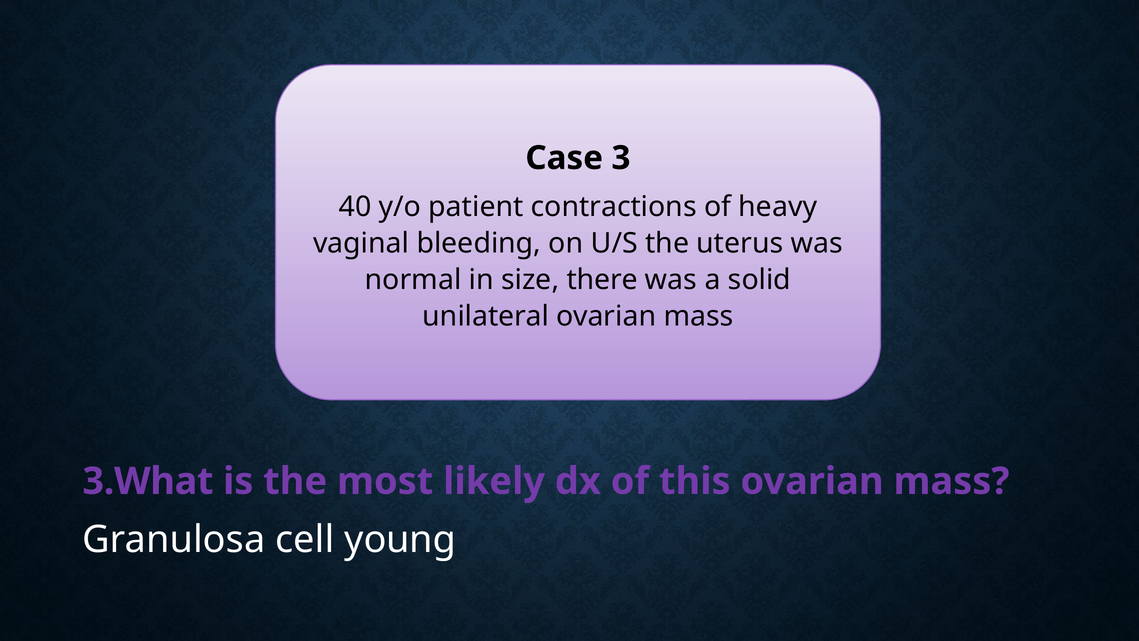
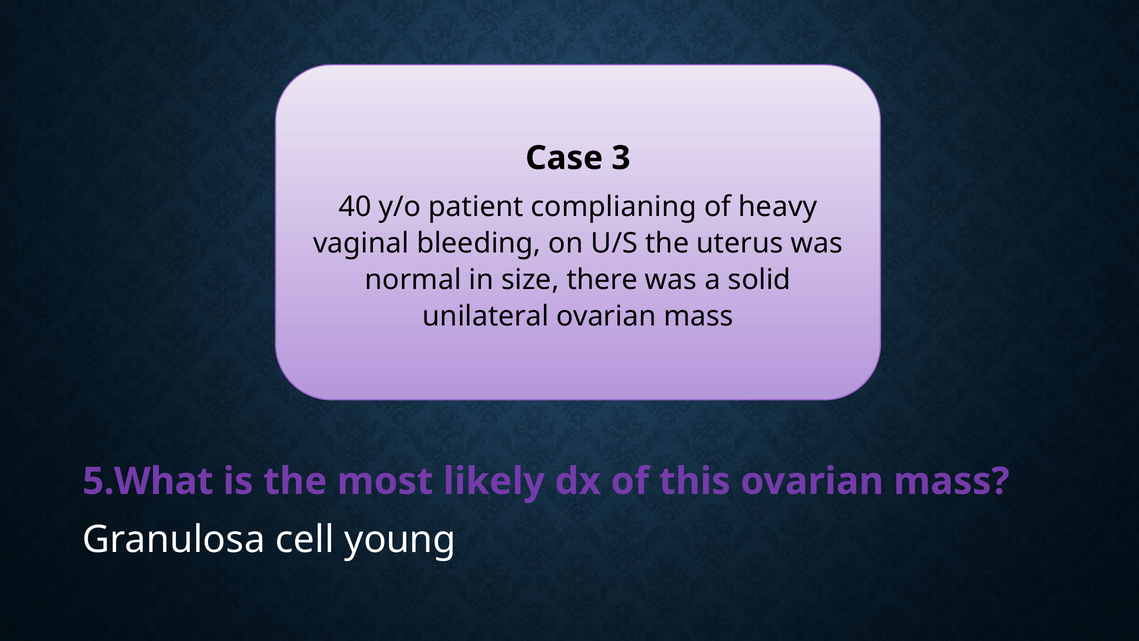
contractions: contractions -> complianing (614, 207)
3.What: 3.What -> 5.What (148, 481)
